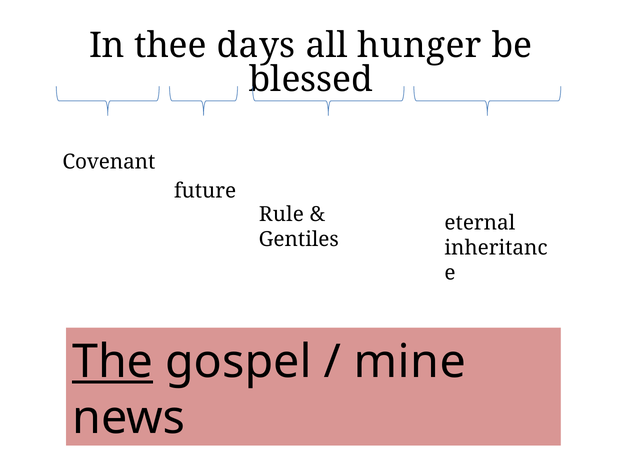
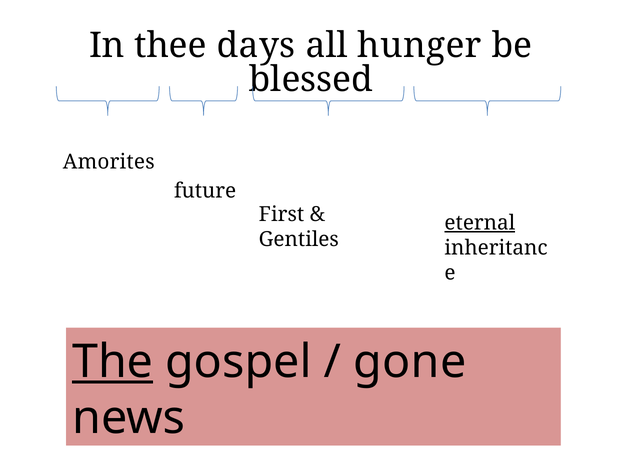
Covenant: Covenant -> Amorites (109, 162)
Rule: Rule -> First (281, 215)
eternal underline: none -> present (480, 223)
mine: mine -> gone (410, 362)
